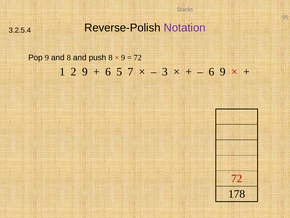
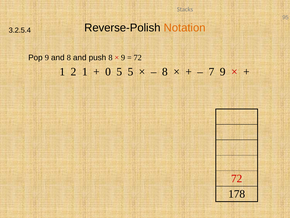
Notation colour: purple -> orange (185, 28)
2 9: 9 -> 1 (85, 72)
6: 6 -> 0 (108, 72)
5 7: 7 -> 5 (131, 72)
3: 3 -> 8 (165, 72)
6: 6 -> 7 (211, 72)
